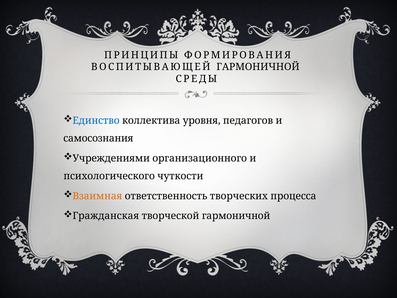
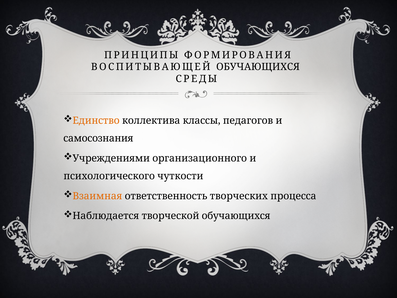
ВОСПИТЫВАЮЩЕЙ ГАРМОНИЧНОЙ: ГАРМОНИЧНОЙ -> ОБУЧАЮЩИХСЯ (258, 67)
Единство colour: blue -> orange (96, 120)
уровня: уровня -> классы (202, 120)
Гражданская: Гражданская -> Наблюдается (106, 216)
творческой гармоничной: гармоничной -> обучающихся (236, 216)
